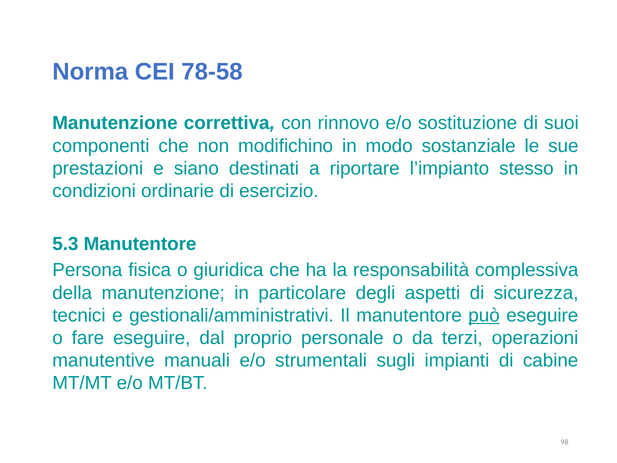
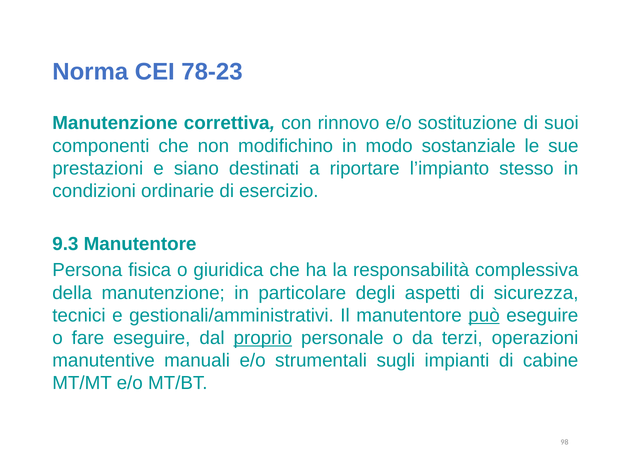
78-58: 78-58 -> 78-23 (212, 72)
5.3: 5.3 -> 9.3 (65, 244)
proprio underline: none -> present (263, 338)
